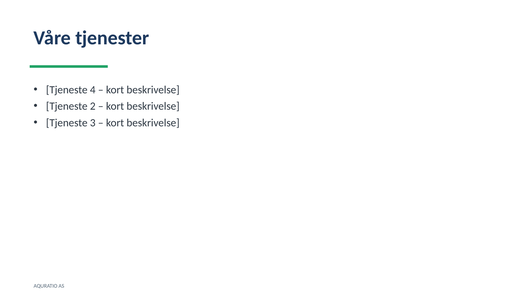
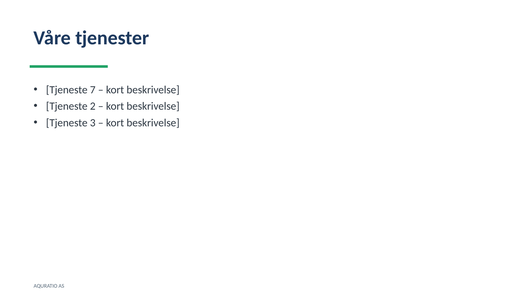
4: 4 -> 7 (93, 90)
